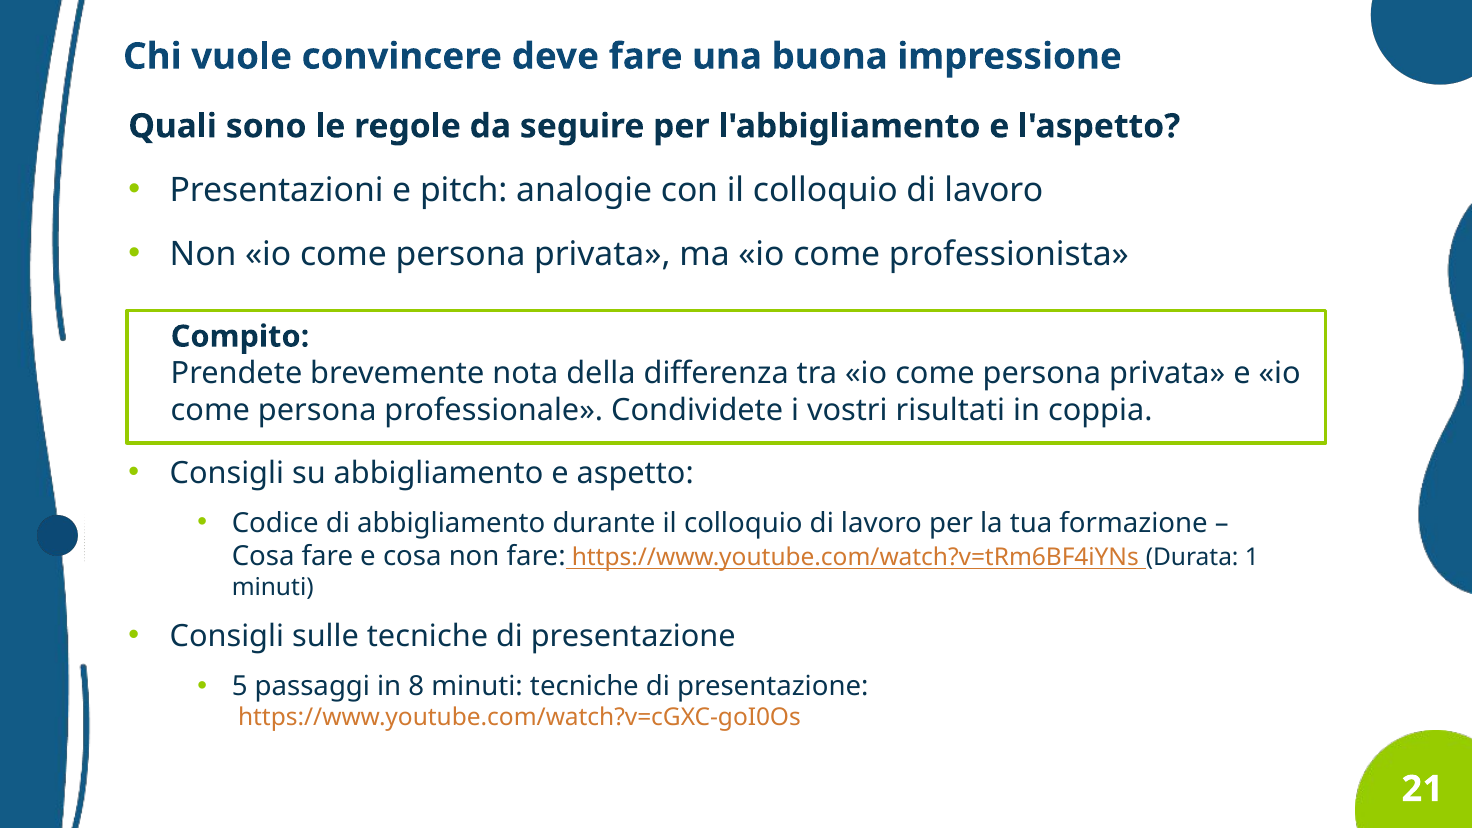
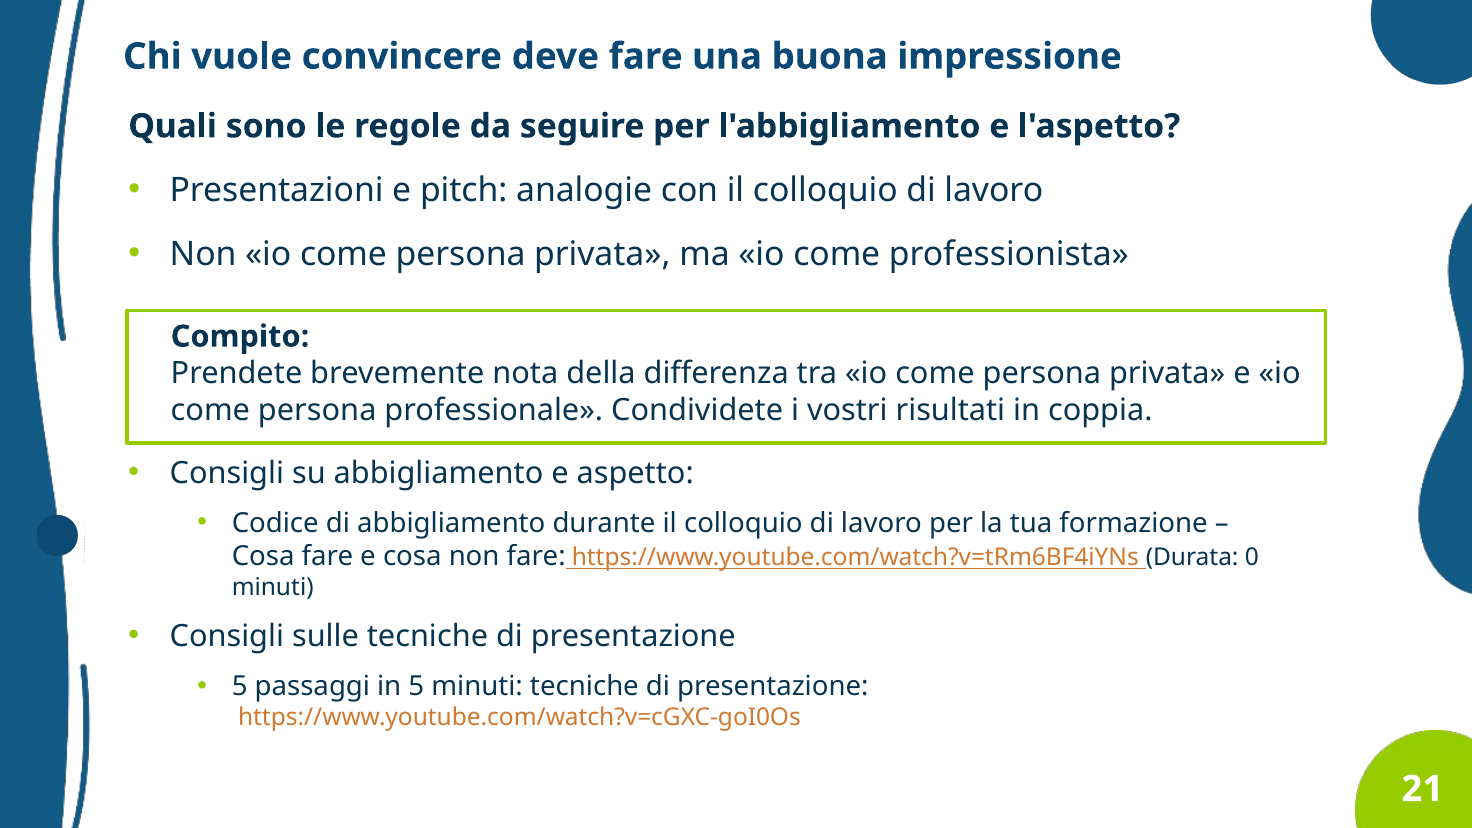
1: 1 -> 0 (1252, 557)
in 8: 8 -> 5 (416, 686)
